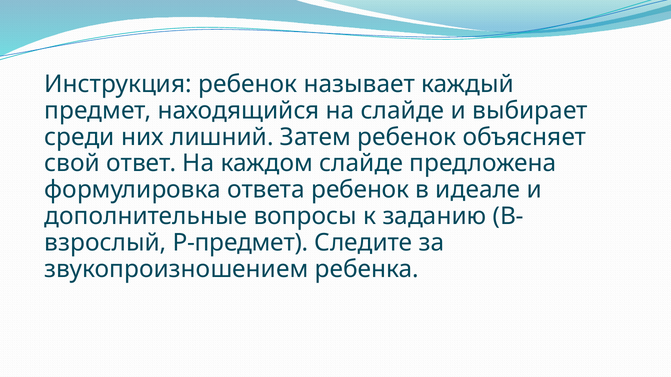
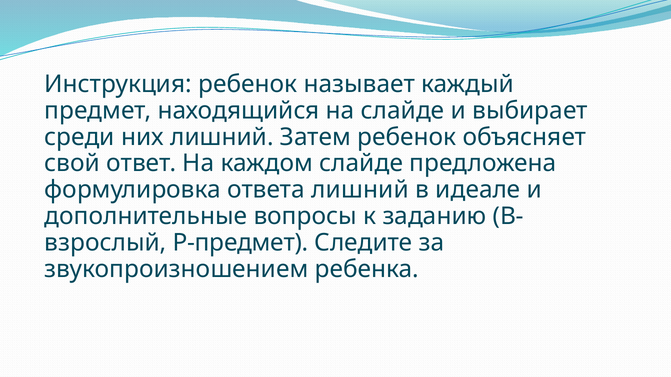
ответа ребенок: ребенок -> лишний (360, 190)
